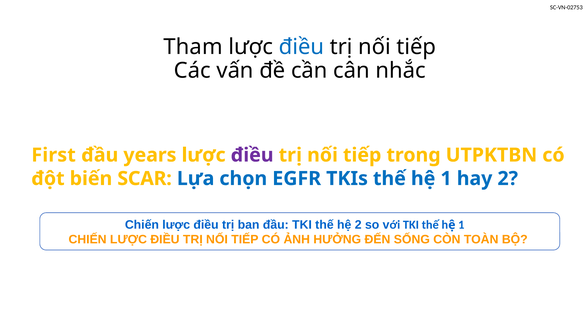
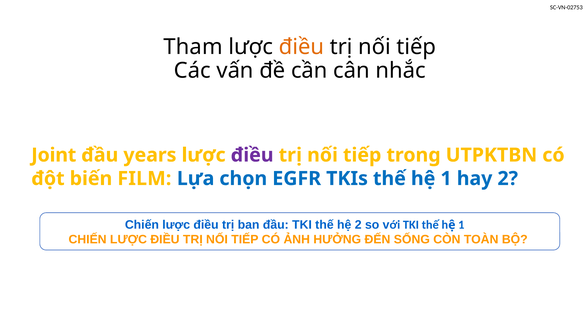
điều colour: blue -> orange (301, 47)
First: First -> Joint (54, 155)
SCAR: SCAR -> FILM (144, 179)
